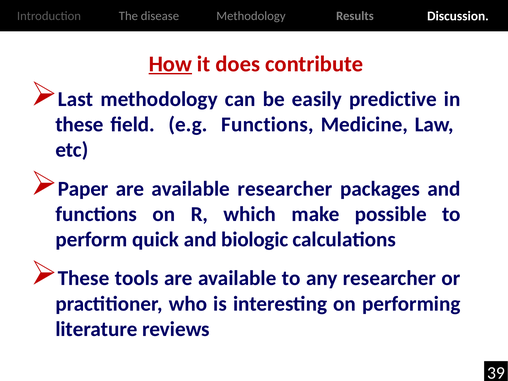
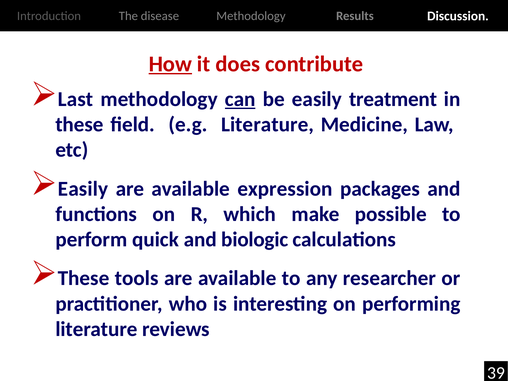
can underline: none -> present (240, 99)
predictive: predictive -> treatment (393, 99)
e.g Functions: Functions -> Literature (267, 125)
Paper: Paper -> Easily (83, 189)
available researcher: researcher -> expression (285, 189)
